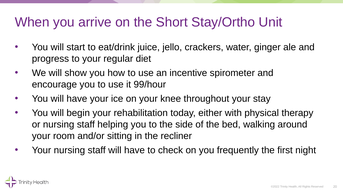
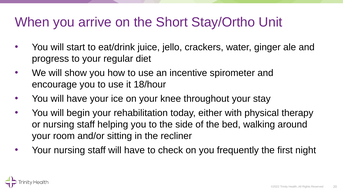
99/hour: 99/hour -> 18/hour (150, 84)
